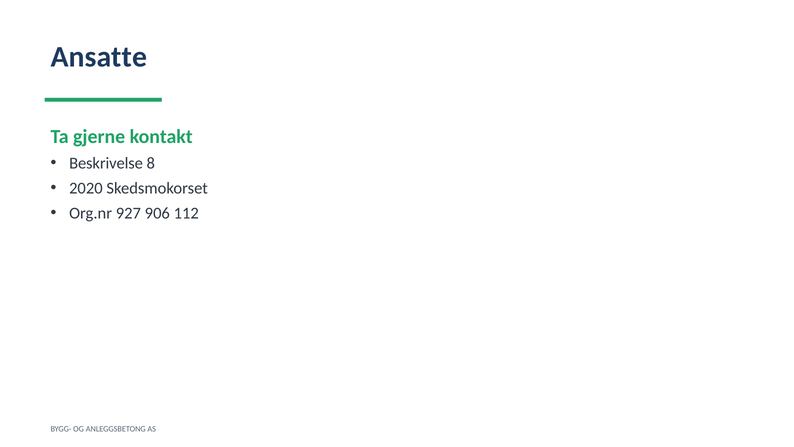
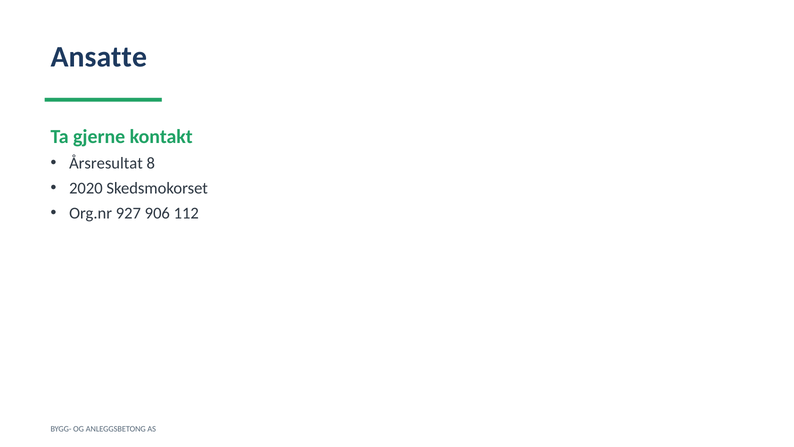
Beskrivelse: Beskrivelse -> Årsresultat (106, 163)
